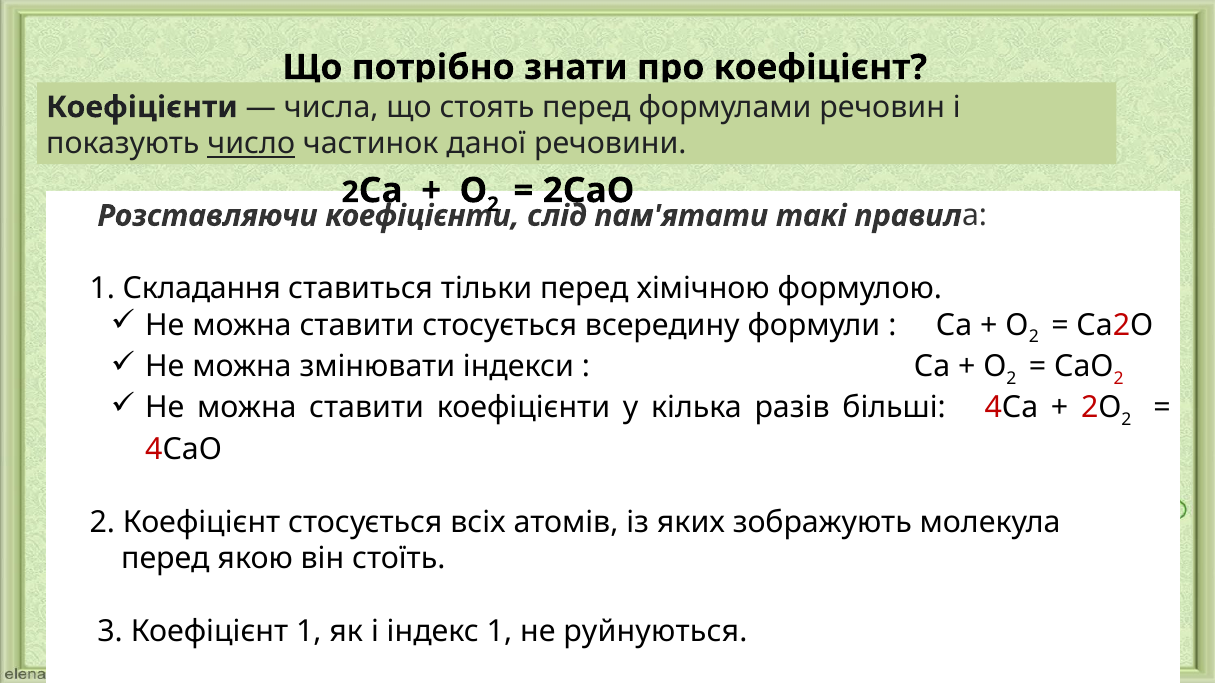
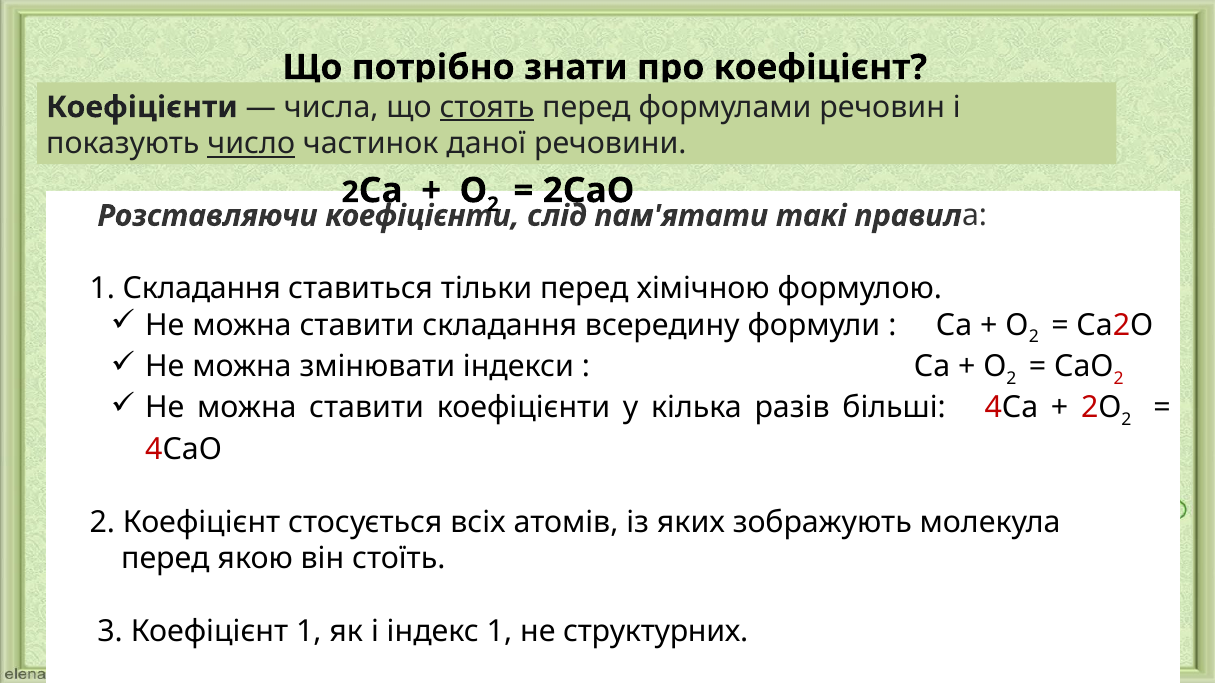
стоять underline: none -> present (487, 107)
ставити стосується: стосується -> складання (500, 325)
руйнуються: руйнуються -> структурних (656, 632)
